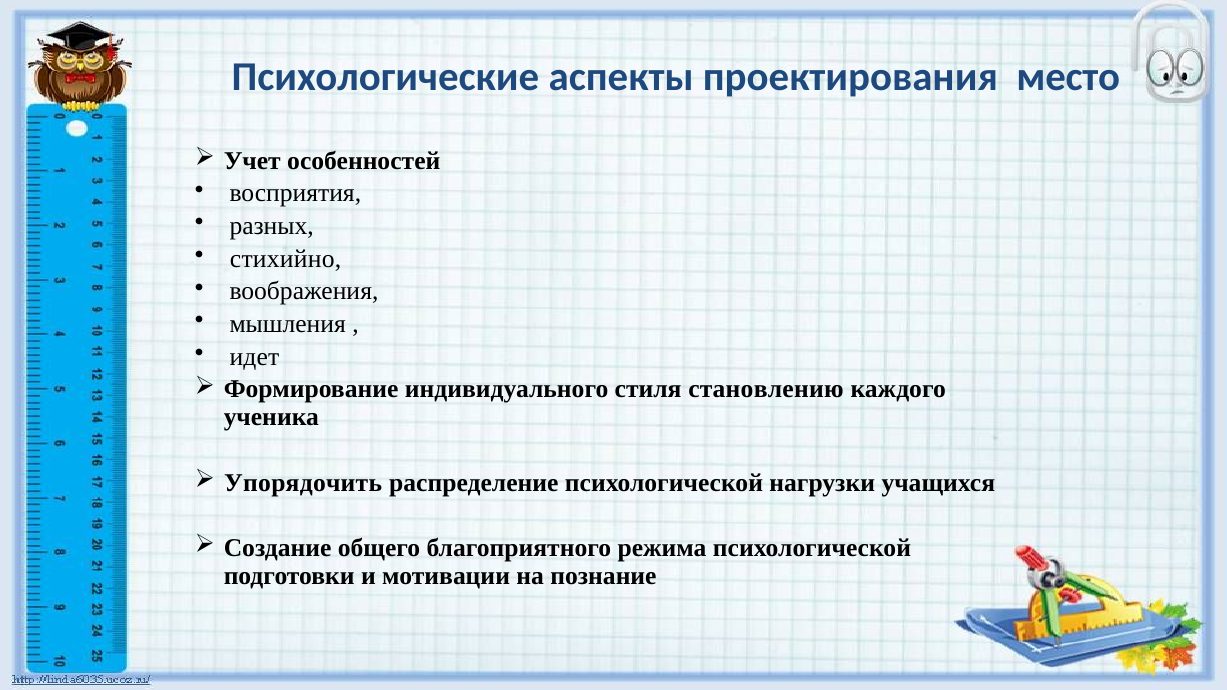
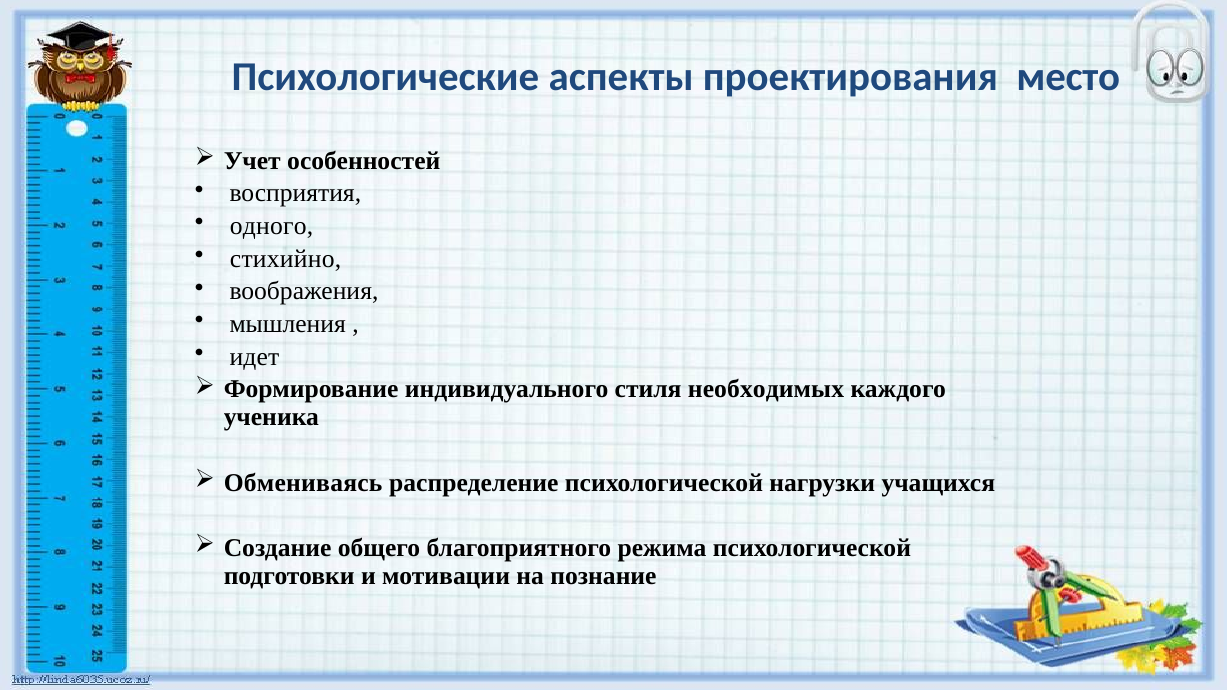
разных: разных -> одного (272, 226)
становлению: становлению -> необходимых (766, 390)
Упорядочить: Упорядочить -> Обмениваясь (303, 483)
